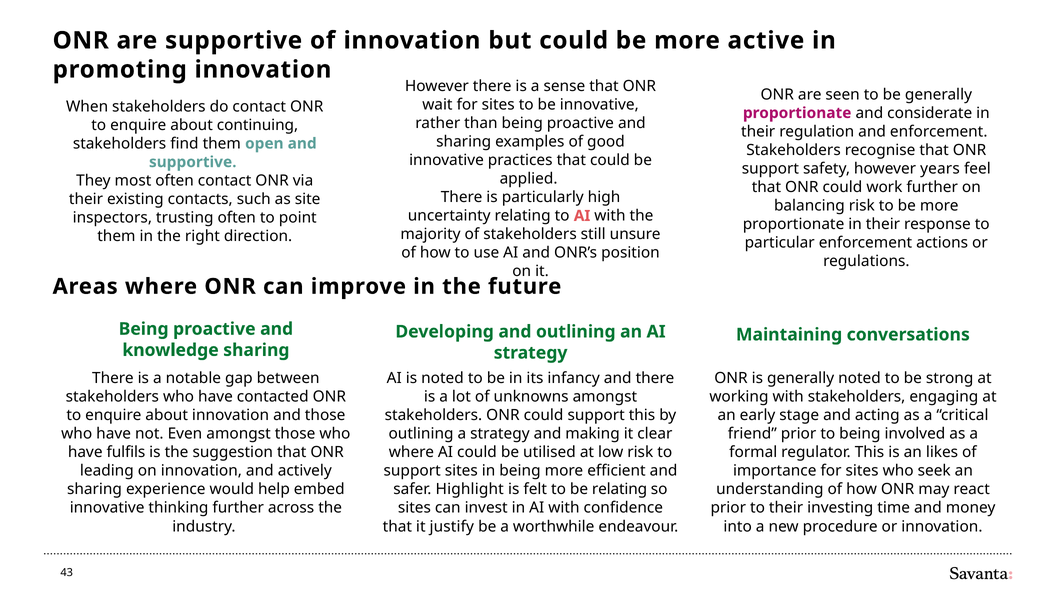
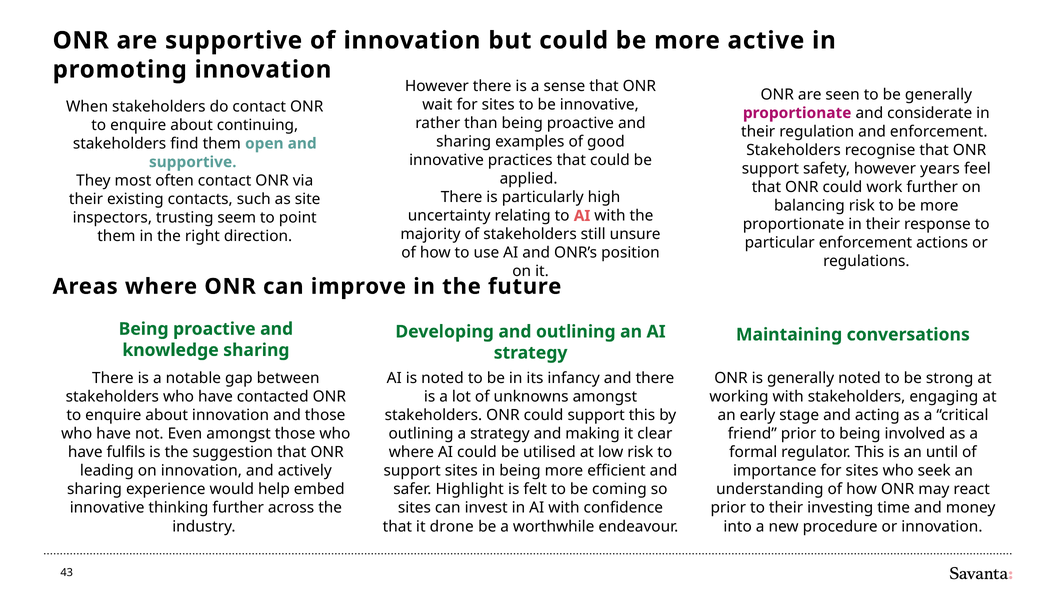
trusting often: often -> seem (237, 217)
likes: likes -> until (942, 452)
be relating: relating -> coming (619, 489)
justify: justify -> drone (452, 526)
